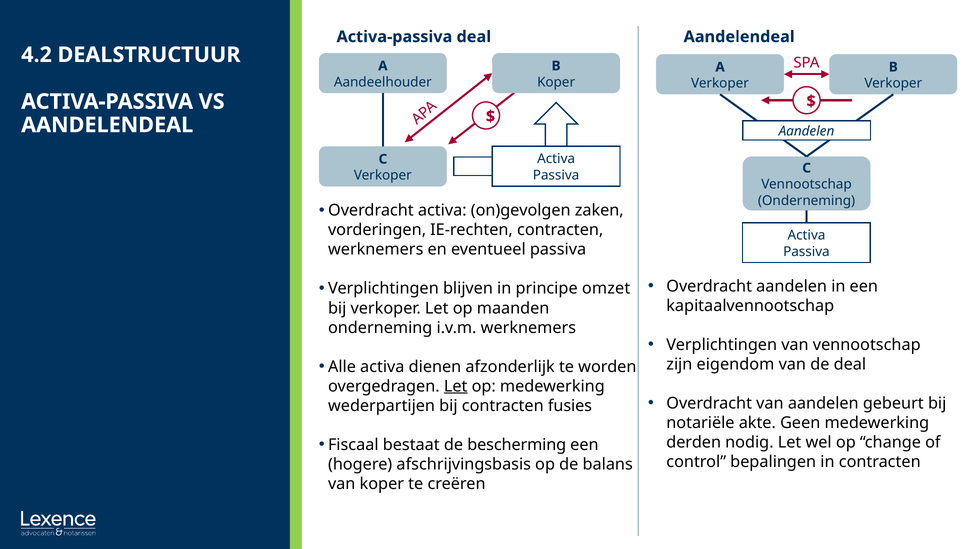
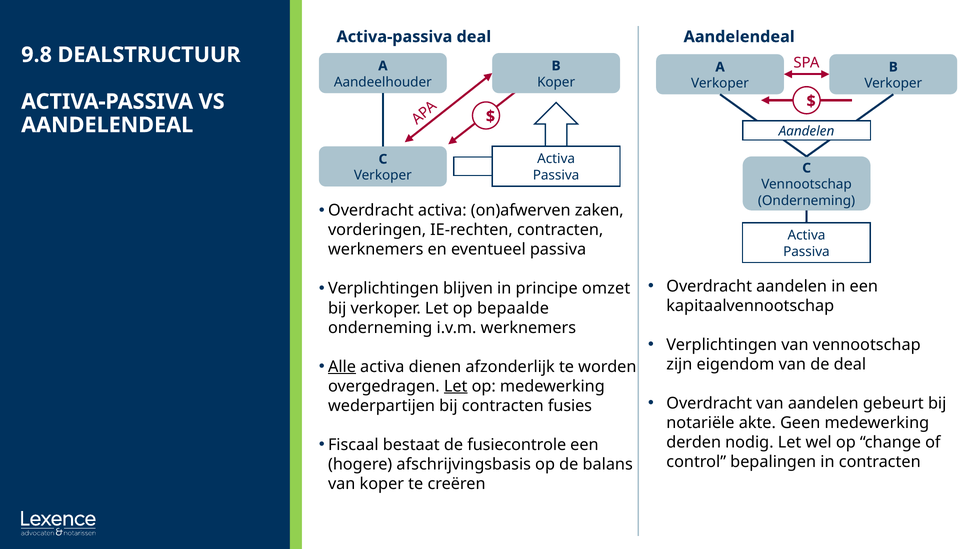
4.2: 4.2 -> 9.8 (37, 55)
on)gevolgen: on)gevolgen -> on)afwerven (521, 211)
maanden: maanden -> bepaalde (513, 308)
Alle underline: none -> present (342, 367)
bescherming: bescherming -> fusiecontrole (517, 445)
